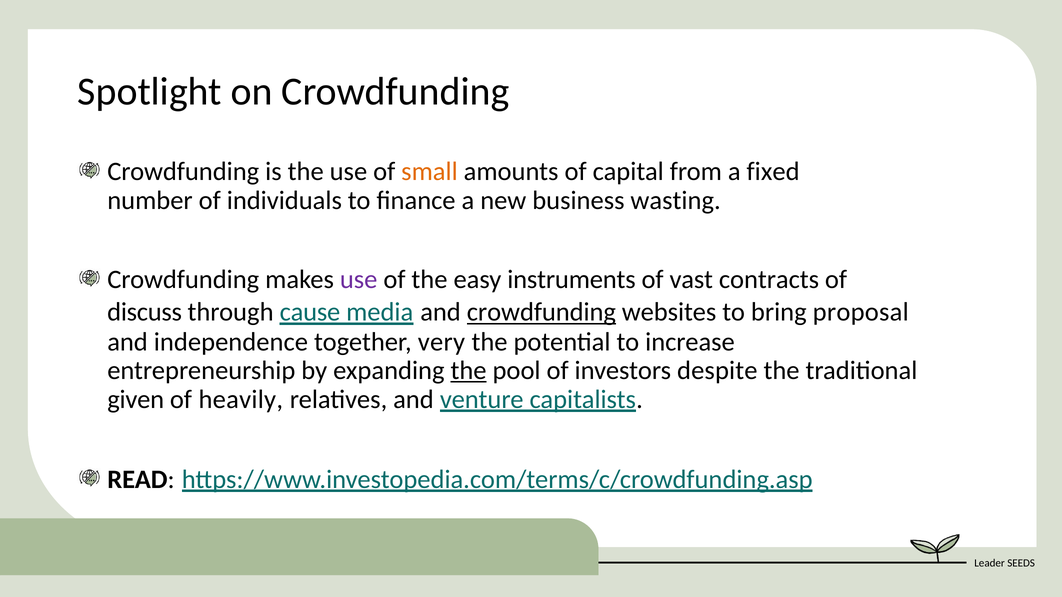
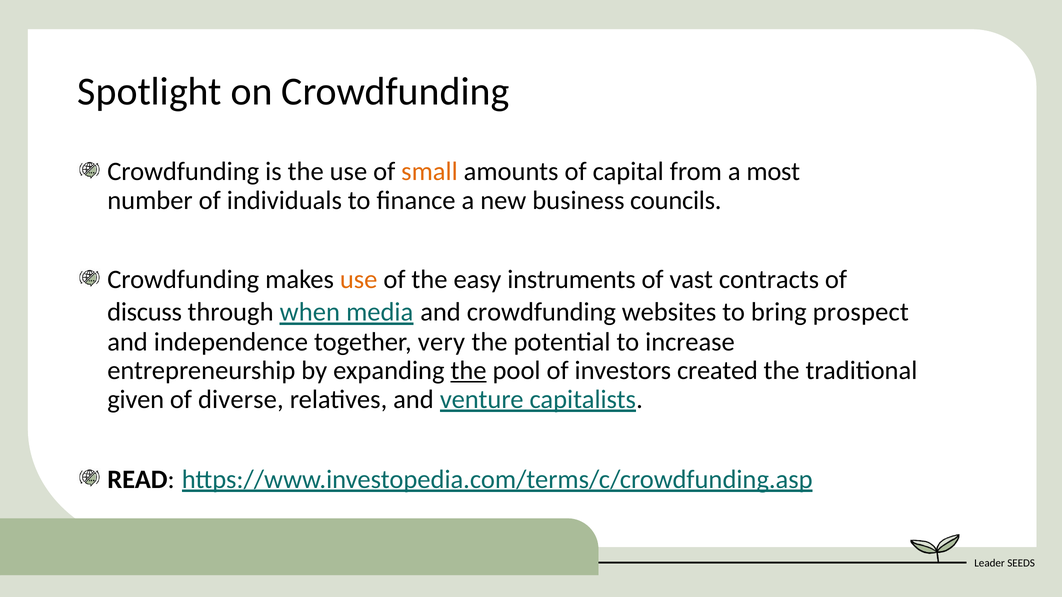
fixed: fixed -> most (773, 172)
wasting: wasting -> councils (676, 200)
use colour: purple -> orange (359, 280)
cause: cause -> when (310, 312)
crowdfunding underline: present -> none (541, 312)
proposal: proposal -> prospect (861, 312)
despite: despite -> created (717, 371)
heavily: heavily -> diverse (241, 400)
